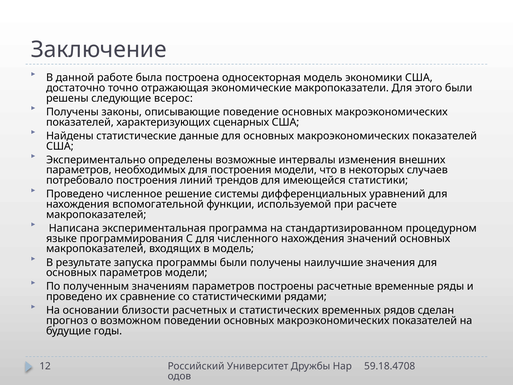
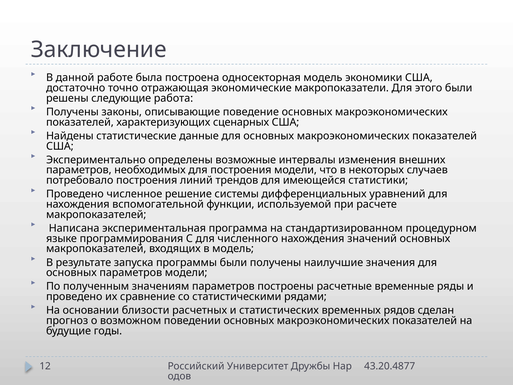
всерос: всерос -> работа (173, 98)
59.18.4708: 59.18.4708 -> 43.20.4877 (390, 366)
